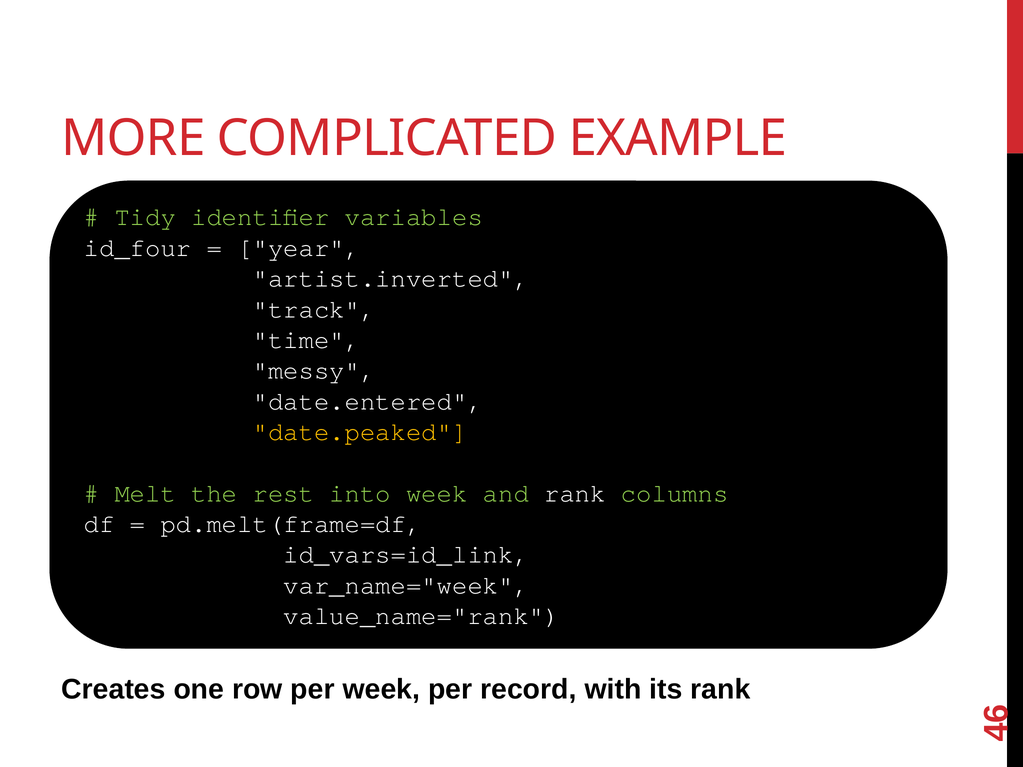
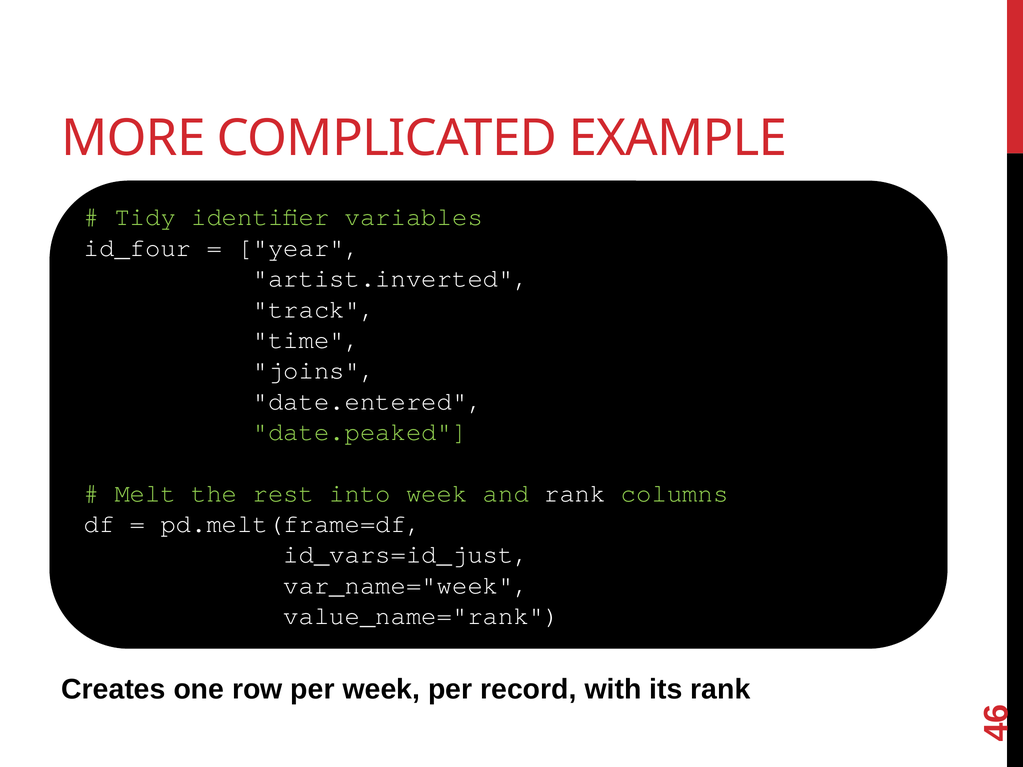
messy: messy -> joins (314, 371)
date.peaked colour: yellow -> light green (360, 432)
id_vars=id_link: id_vars=id_link -> id_vars=id_just (406, 555)
